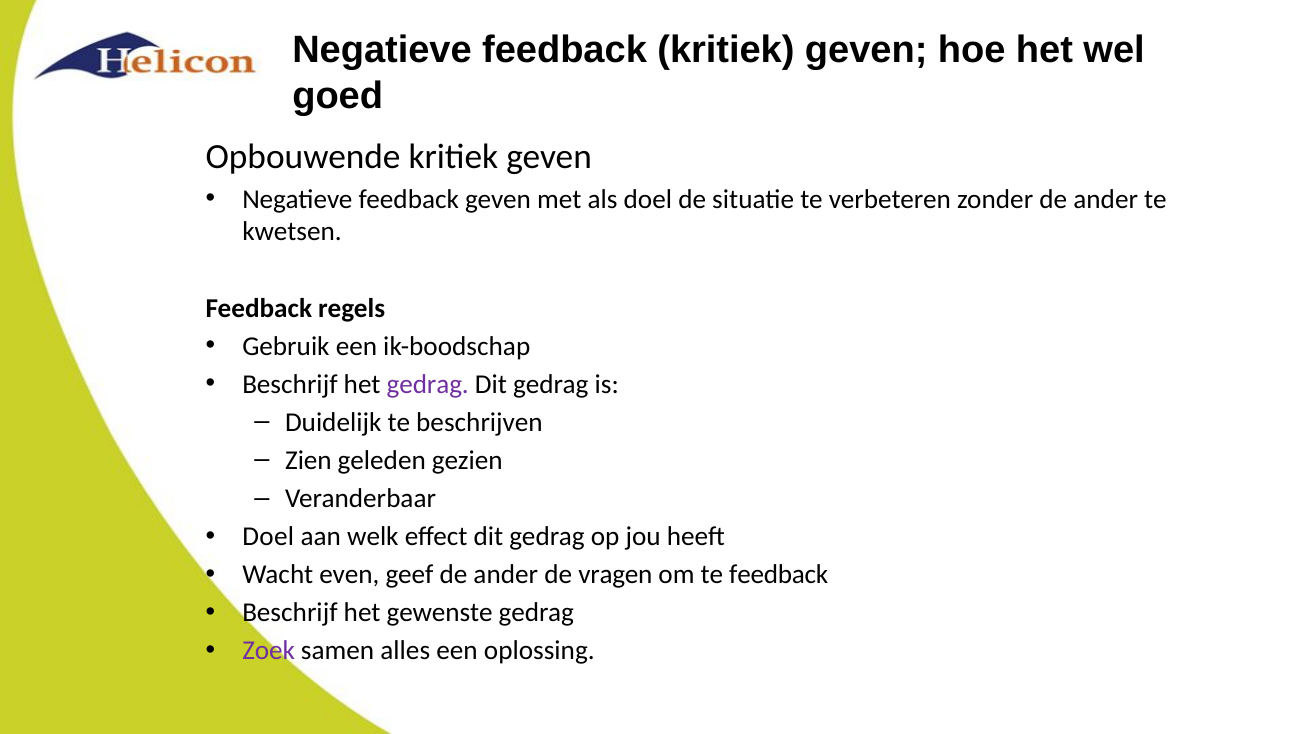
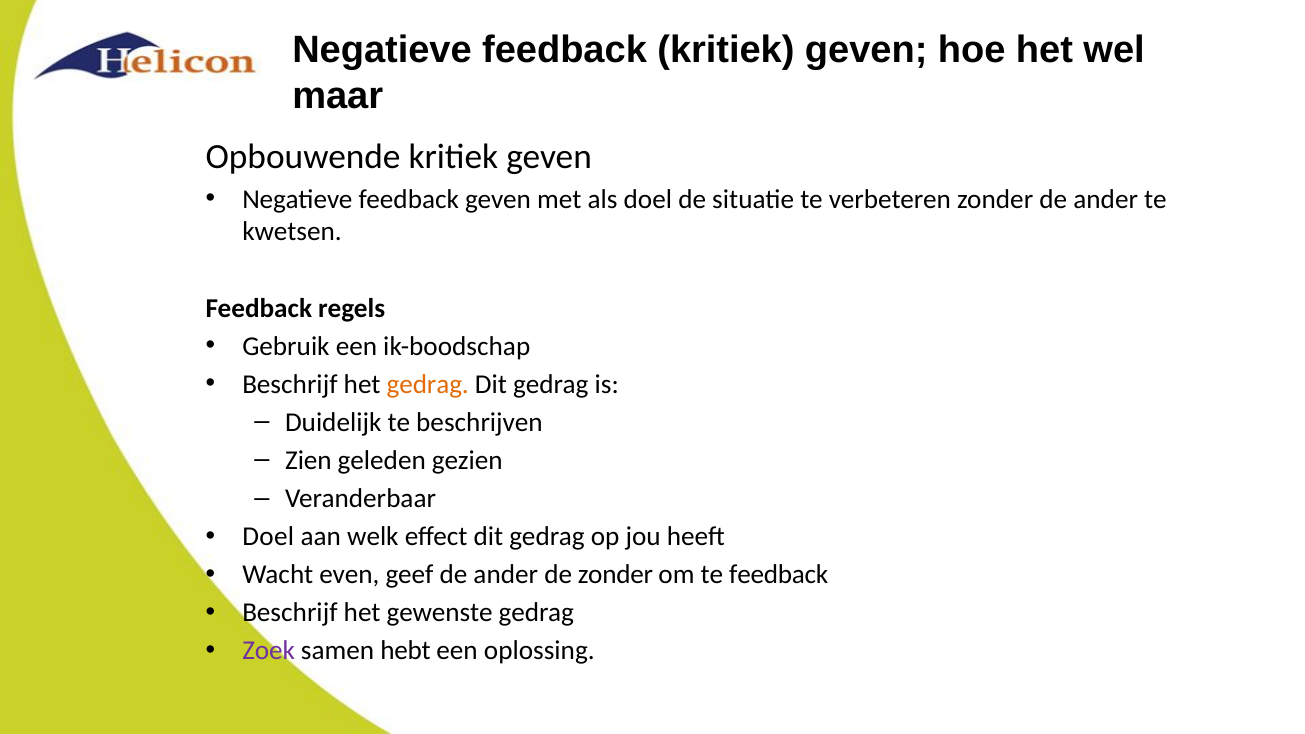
goed: goed -> maar (338, 96)
gedrag colour: purple -> orange (428, 384)
de vragen: vragen -> zonder (615, 575)
alles: alles -> hebt (405, 651)
